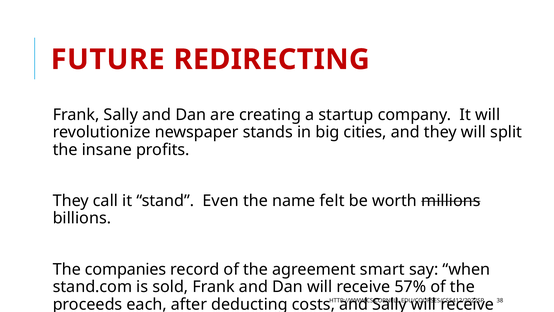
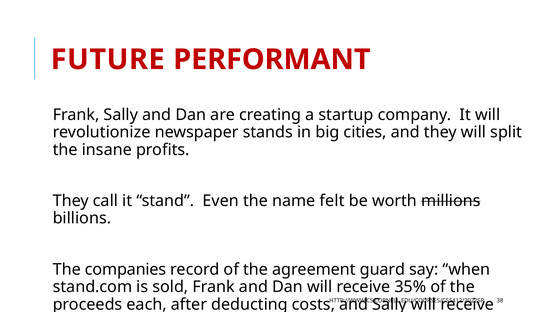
REDIRECTING: REDIRECTING -> PERFORMANT (272, 59)
smart: smart -> guard (382, 269)
57%: 57% -> 35% (410, 287)
